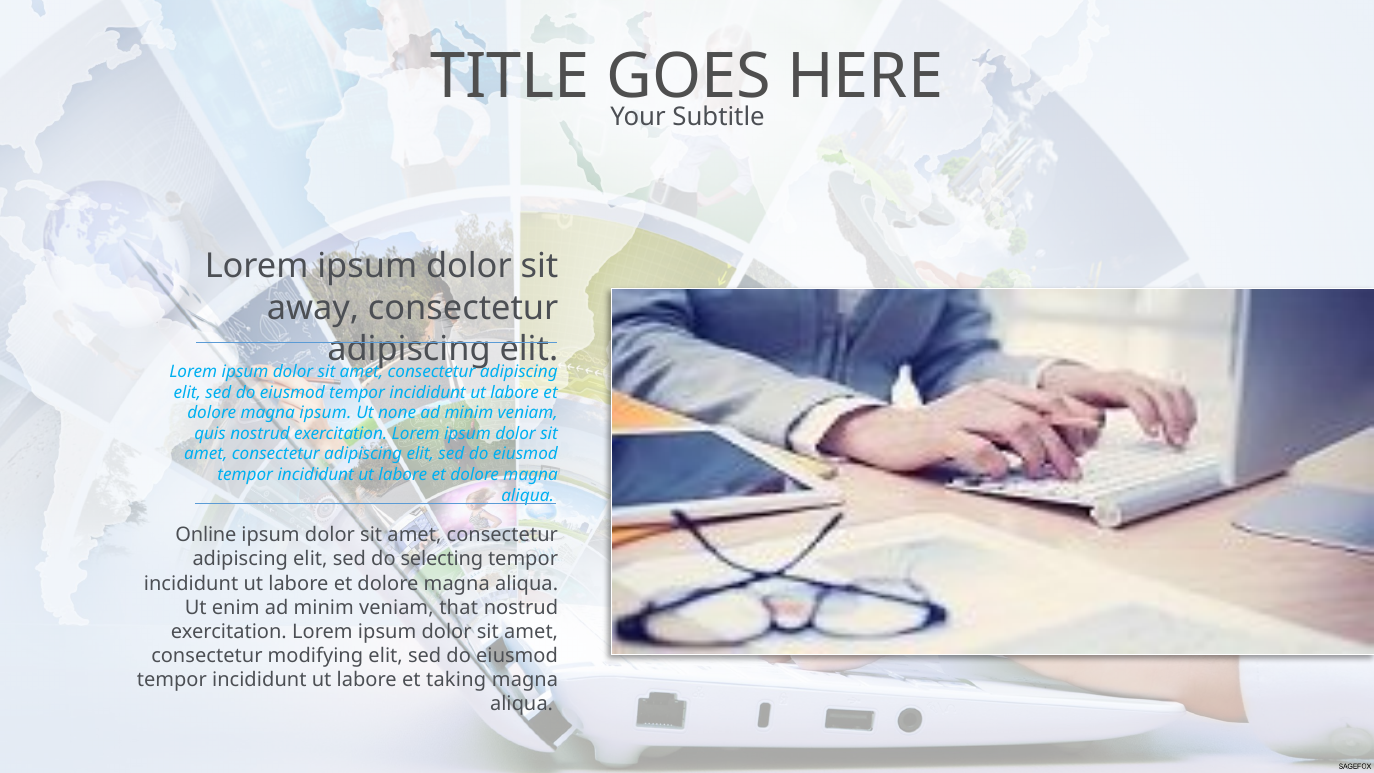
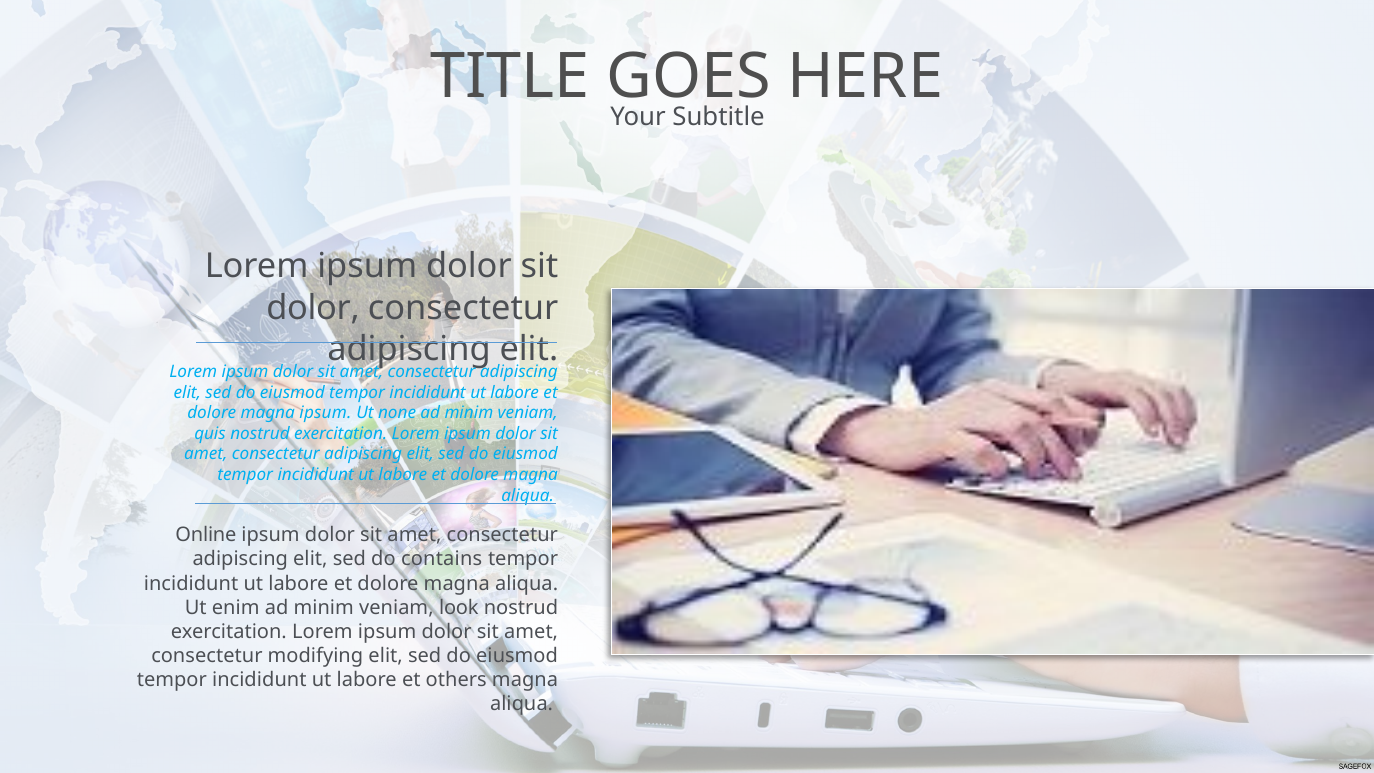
away: away -> dolor (313, 308)
selecting: selecting -> contains (442, 559)
that: that -> look (459, 607)
taking: taking -> others (456, 680)
